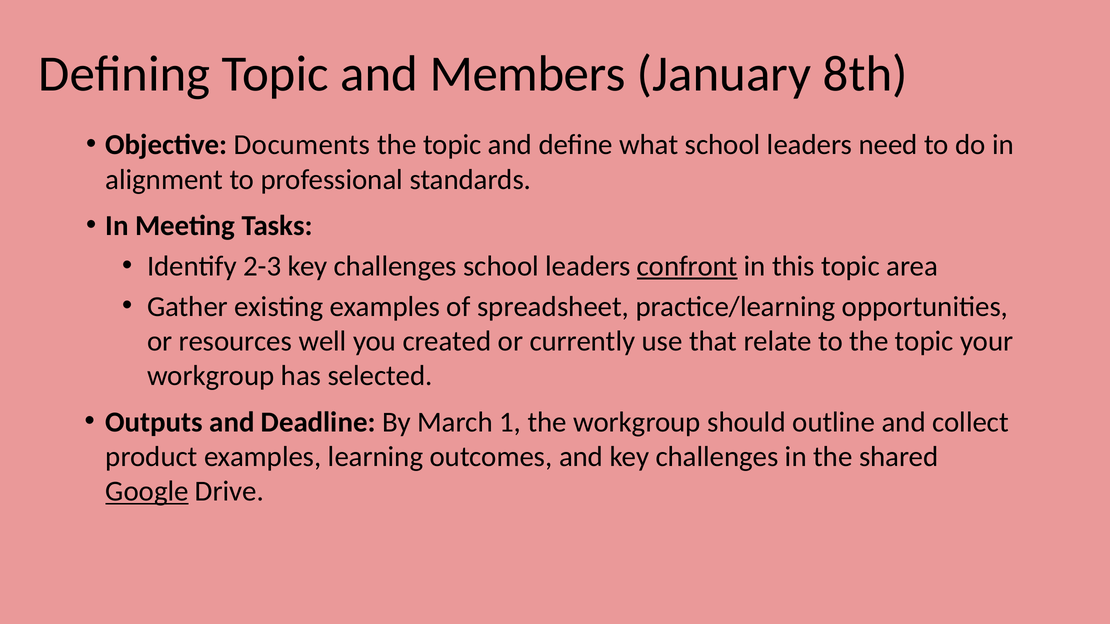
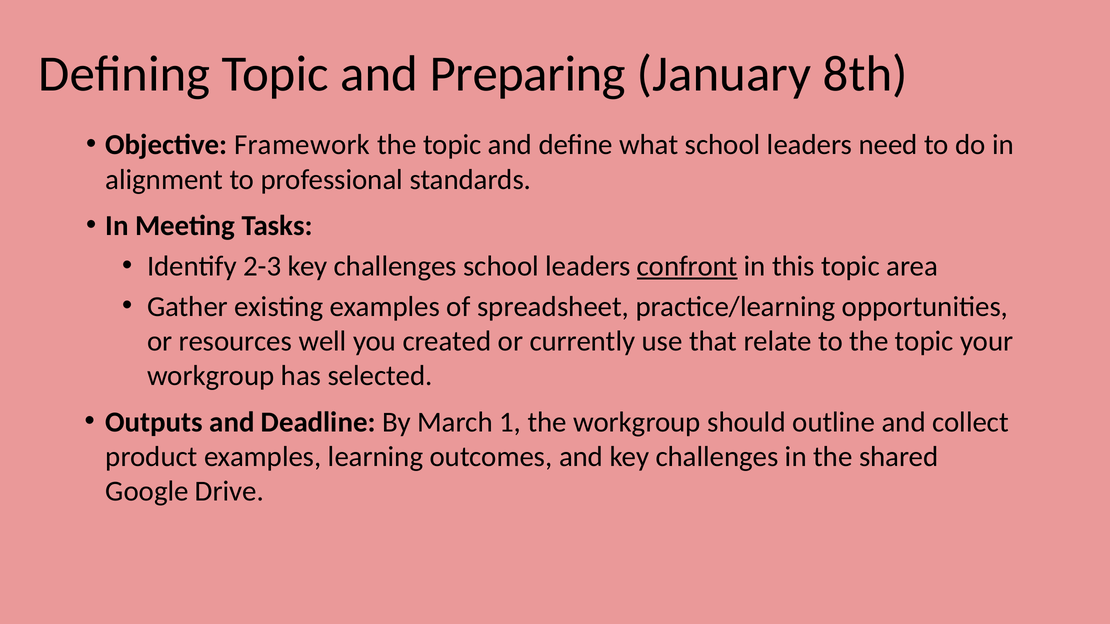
Members: Members -> Preparing (528, 74)
Documents: Documents -> Framework (302, 145)
Google underline: present -> none (147, 492)
